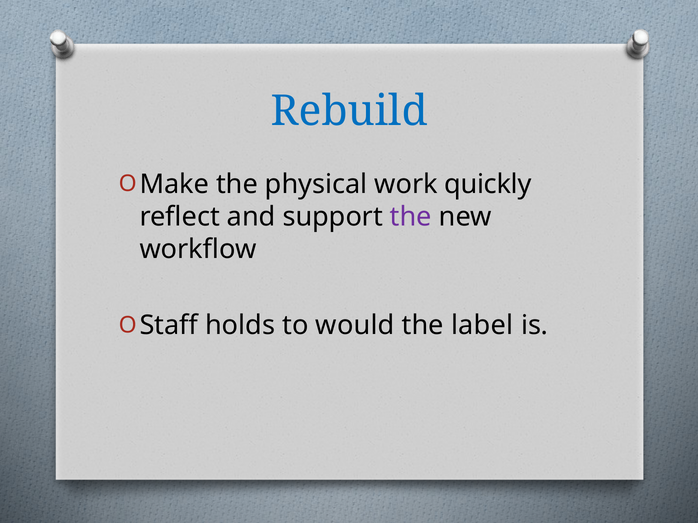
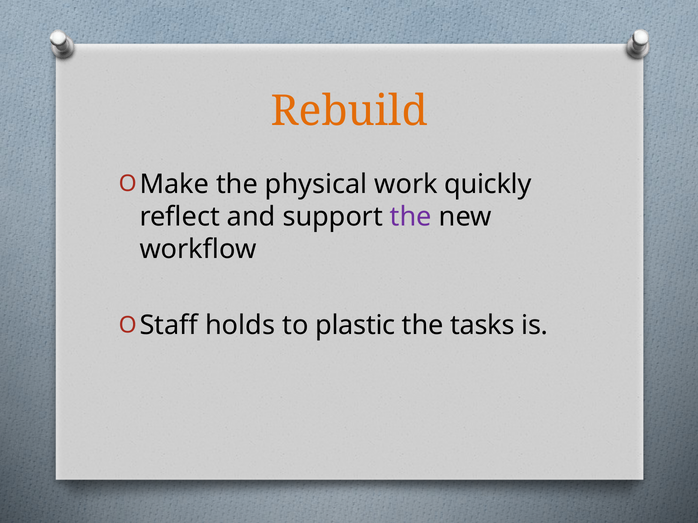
Rebuild colour: blue -> orange (349, 111)
would: would -> plastic (355, 326)
label: label -> tasks (482, 326)
